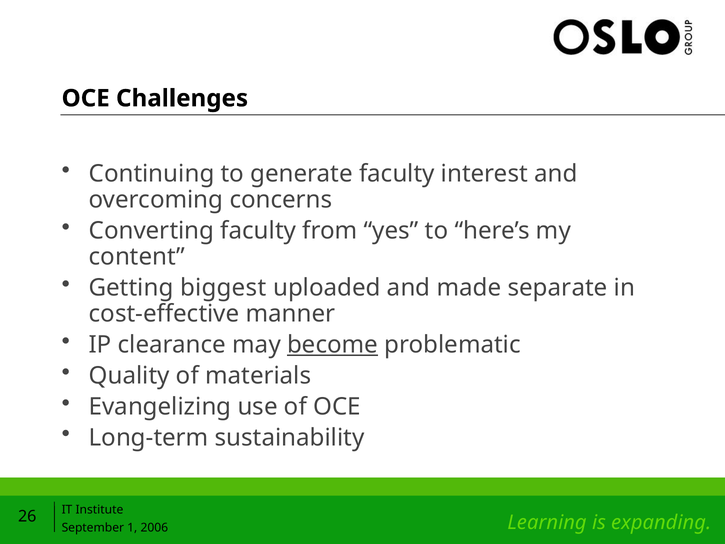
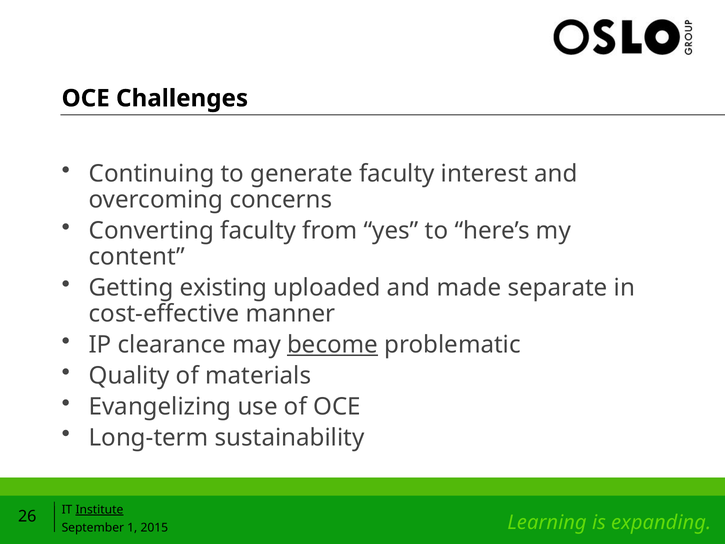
biggest: biggest -> existing (223, 288)
Institute underline: none -> present (99, 510)
2006: 2006 -> 2015 (154, 528)
